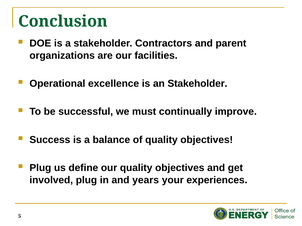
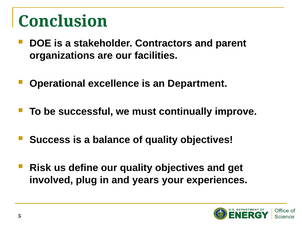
an Stakeholder: Stakeholder -> Department (197, 84)
Plug: Plug -> Risk (40, 168)
